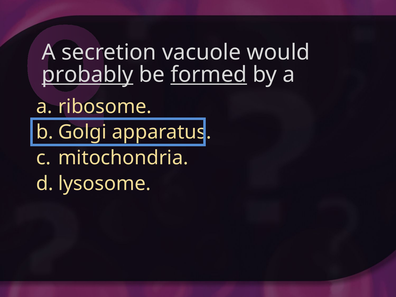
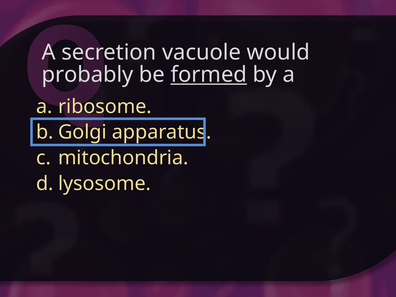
probably underline: present -> none (87, 75)
